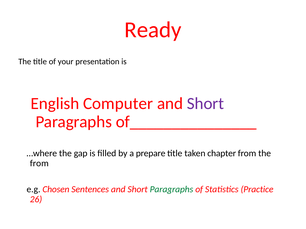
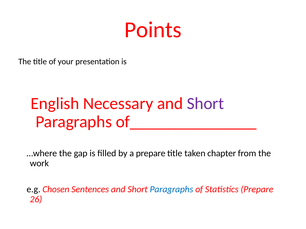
Ready: Ready -> Points (153, 30)
Computer: Computer -> Necessary (118, 104)
from: from -> work (39, 164)
Paragraphs colour: green -> blue (171, 190)
Statistics Practice: Practice -> Prepare (257, 190)
